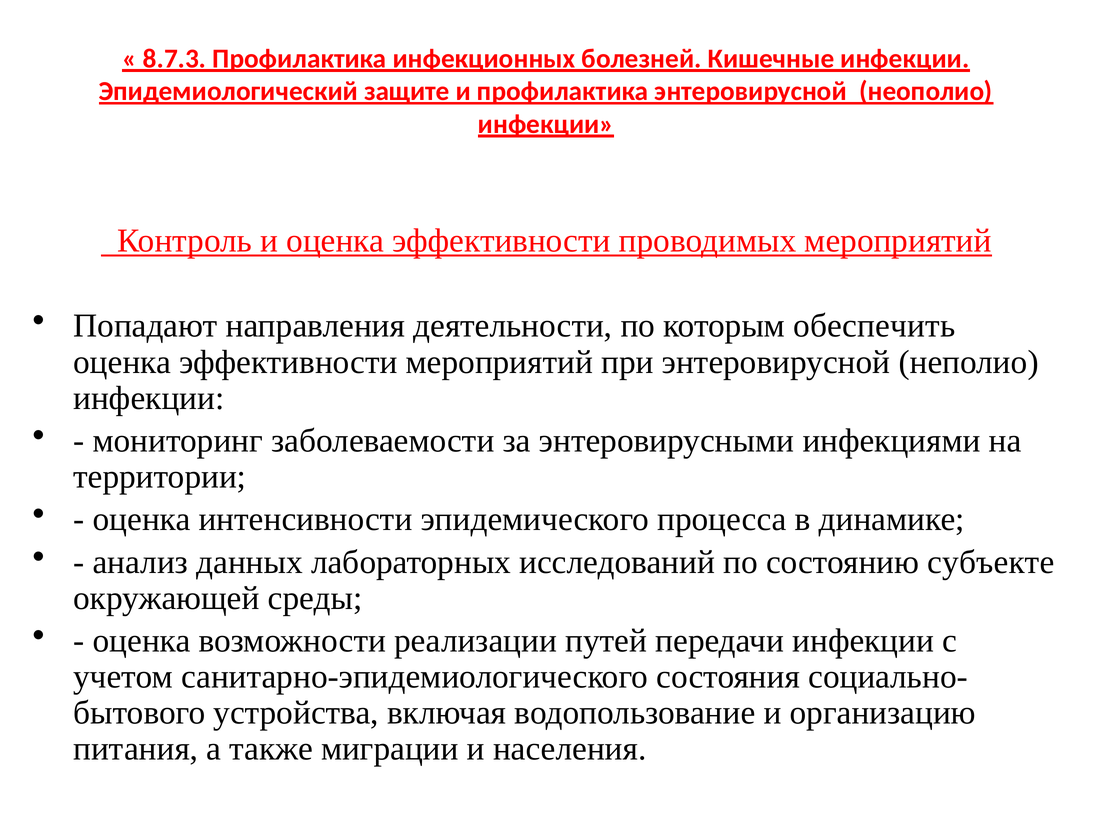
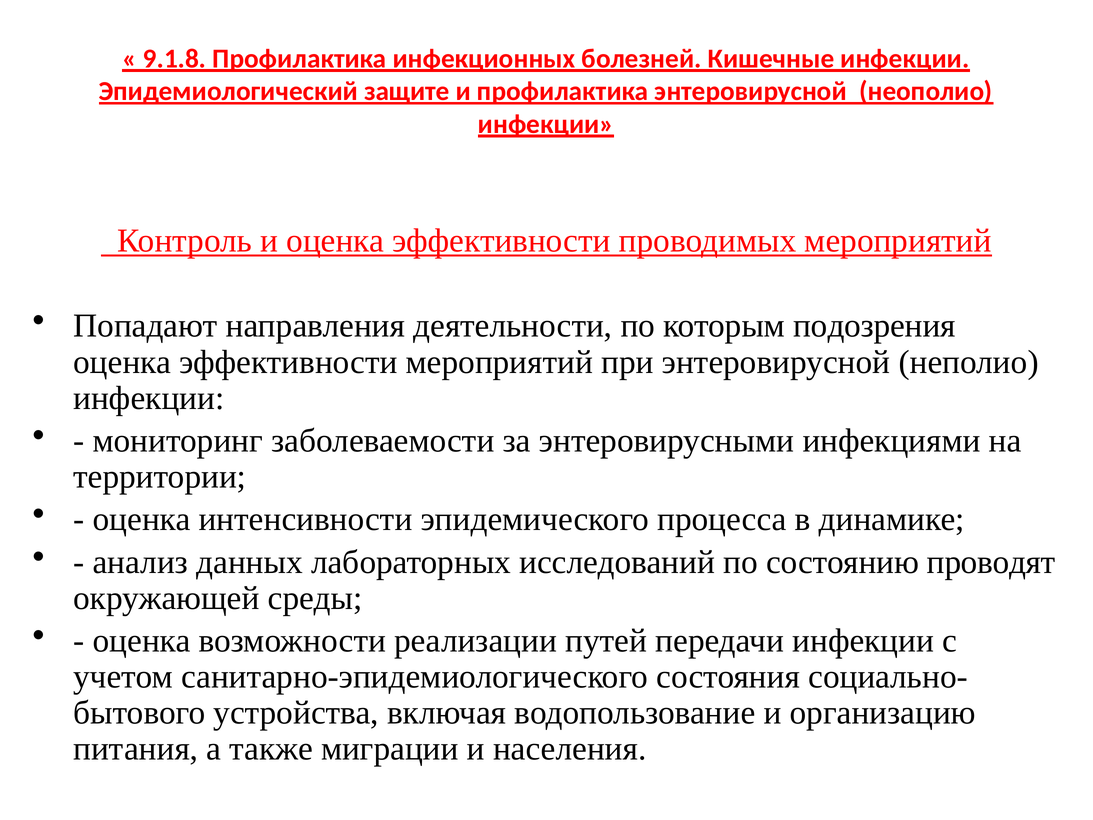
8.7.3: 8.7.3 -> 9.1.8 (175, 59)
обеспечить: обеспечить -> подозрения (875, 326)
субъекте: субъекте -> проводят (991, 562)
